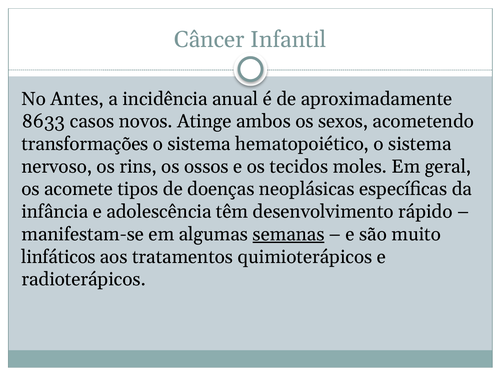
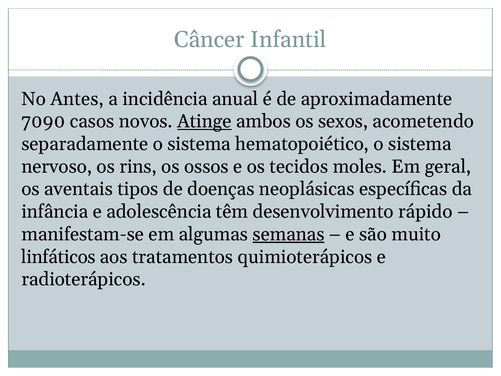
8633: 8633 -> 7090 (43, 121)
Atinge underline: none -> present (204, 121)
transformações: transformações -> separadamente (85, 144)
acomete: acomete -> aventais (79, 189)
